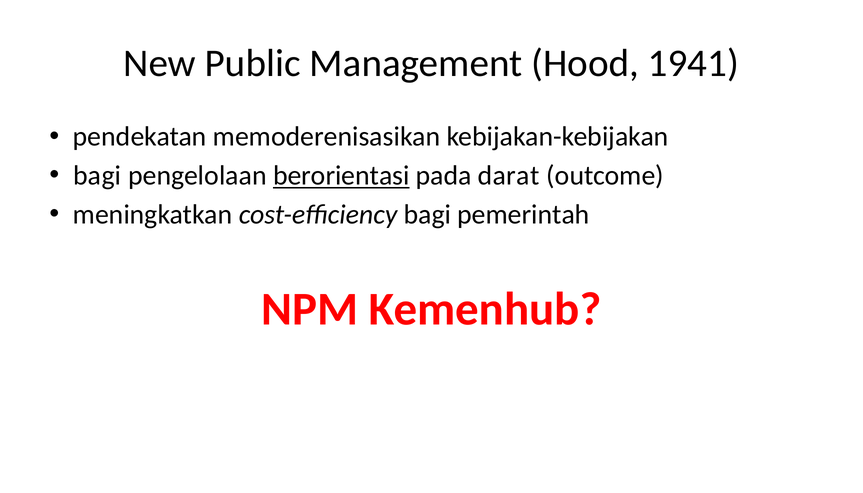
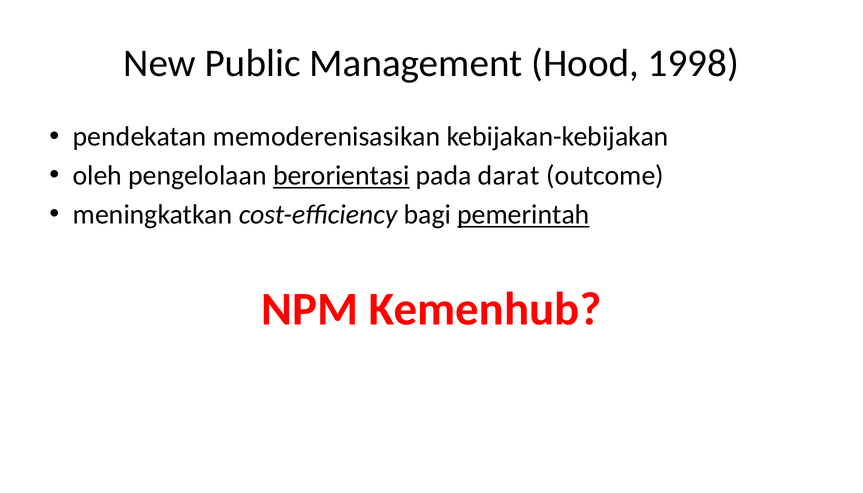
1941: 1941 -> 1998 (693, 64)
bagi: bagi -> oleh (97, 176)
pemerintah underline: none -> present (523, 215)
